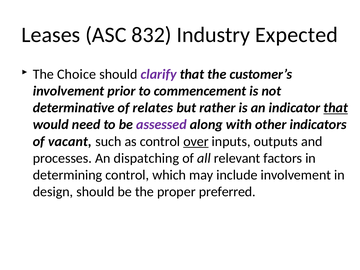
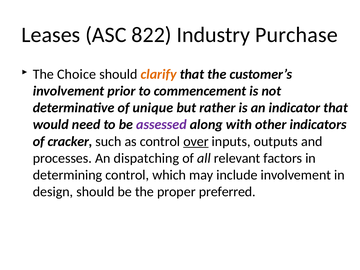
832: 832 -> 822 (152, 35)
Expected: Expected -> Purchase (296, 35)
clarify colour: purple -> orange (159, 74)
relates: relates -> unique (153, 108)
that underline: present -> none (336, 108)
vacant: vacant -> cracker (70, 141)
